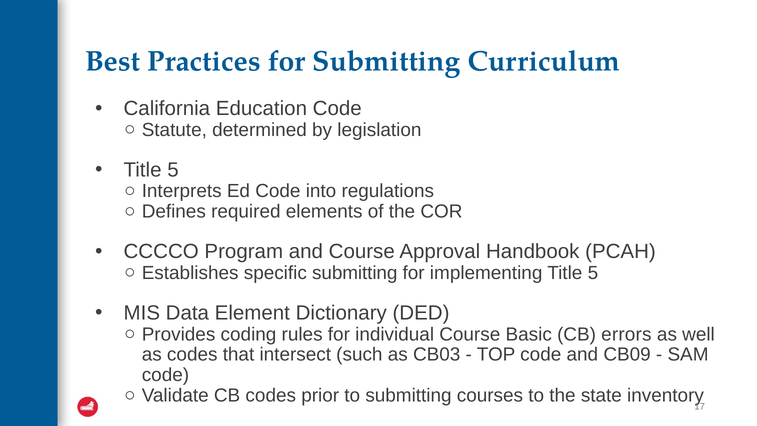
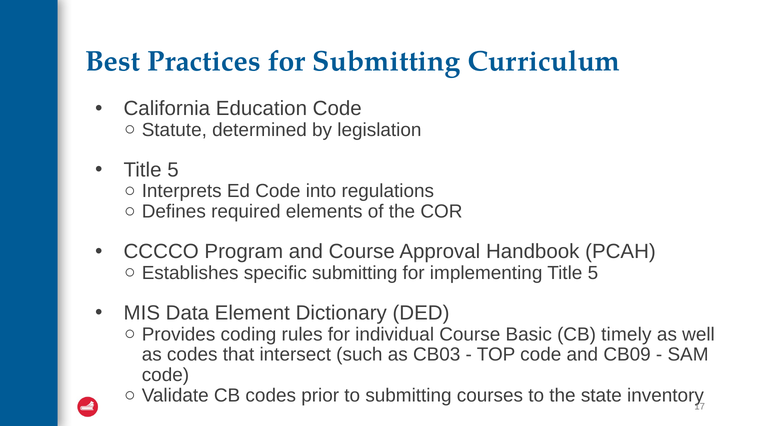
errors: errors -> timely (626, 334)
